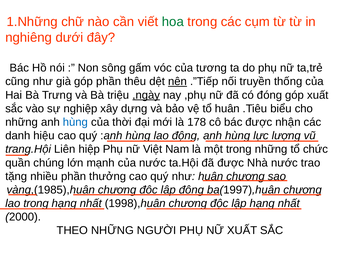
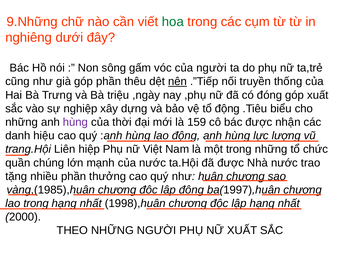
1.Những: 1.Những -> 9.Những (32, 22)
của tương: tương -> người (211, 68)
,ngày underline: present -> none (146, 95)
tổ huân: huân -> động (227, 108)
hùng colour: blue -> purple (75, 122)
178: 178 -> 159 (197, 122)
